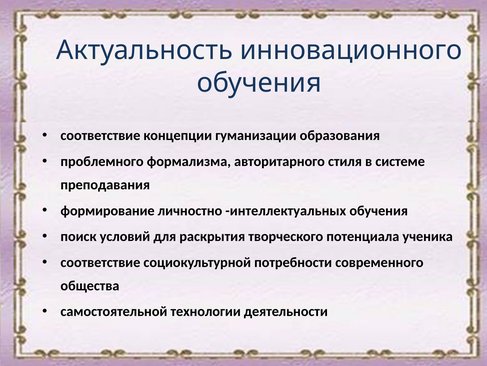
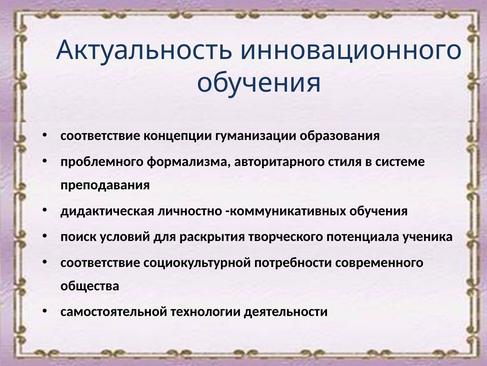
формирование: формирование -> дидактическая (107, 210)
интеллектуальных: интеллектуальных -> коммуникативных (286, 210)
